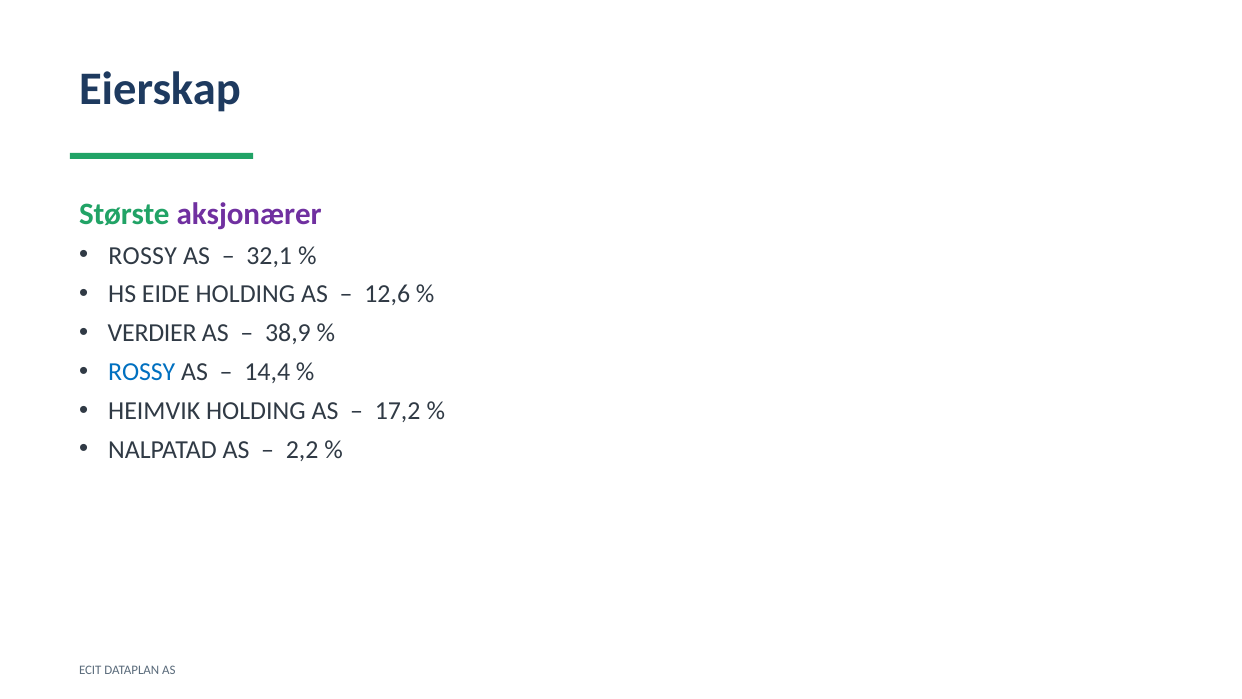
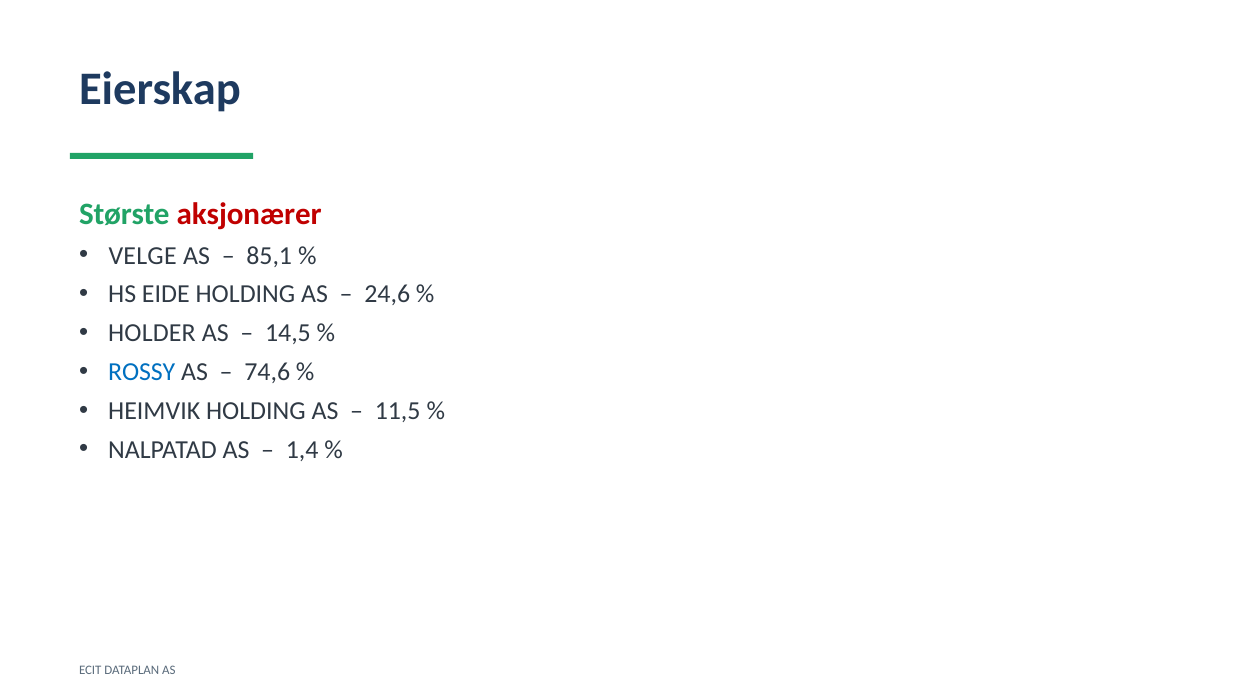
aksjonærer colour: purple -> red (249, 214)
ROSSY: ROSSY -> VELGE (143, 255)
32,1: 32,1 -> 85,1 (269, 255)
12,6: 12,6 -> 24,6 (387, 294)
VERDIER: VERDIER -> HOLDER (152, 333)
38,9: 38,9 -> 14,5 (288, 333)
14,4: 14,4 -> 74,6 (267, 372)
17,2: 17,2 -> 11,5 (398, 411)
2,2: 2,2 -> 1,4 (302, 450)
